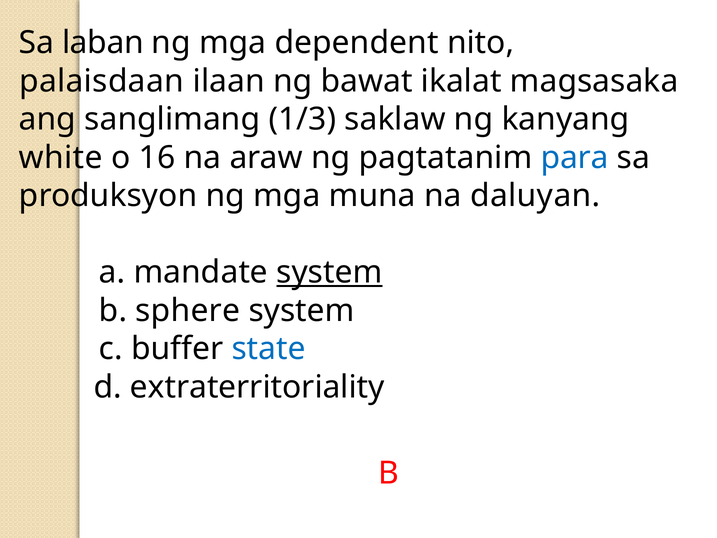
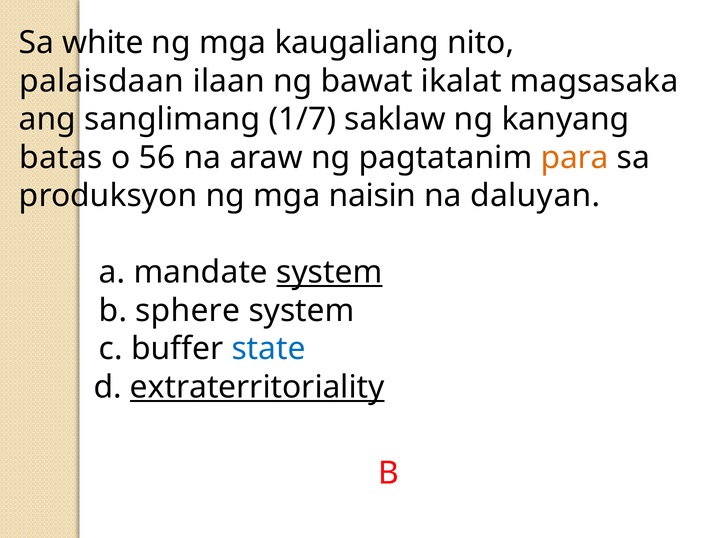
laban: laban -> white (103, 43)
dependent: dependent -> kaugaliang (357, 43)
1/3: 1/3 -> 1/7 (302, 119)
white: white -> batas (61, 158)
16: 16 -> 56 (157, 158)
para colour: blue -> orange (575, 158)
muna: muna -> naisin (372, 196)
extraterritoriality underline: none -> present (257, 387)
